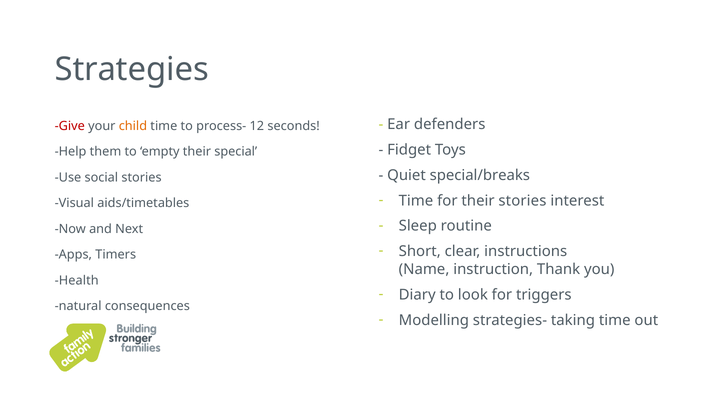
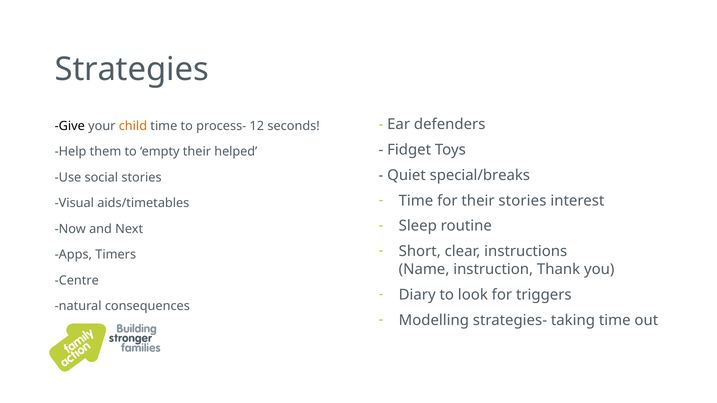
Give colour: red -> black (70, 126)
special: special -> helped (236, 152)
Health: Health -> Centre (77, 281)
